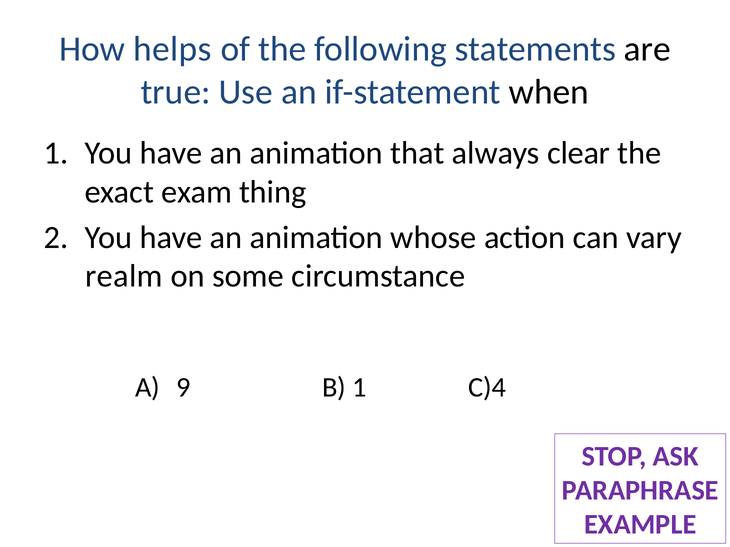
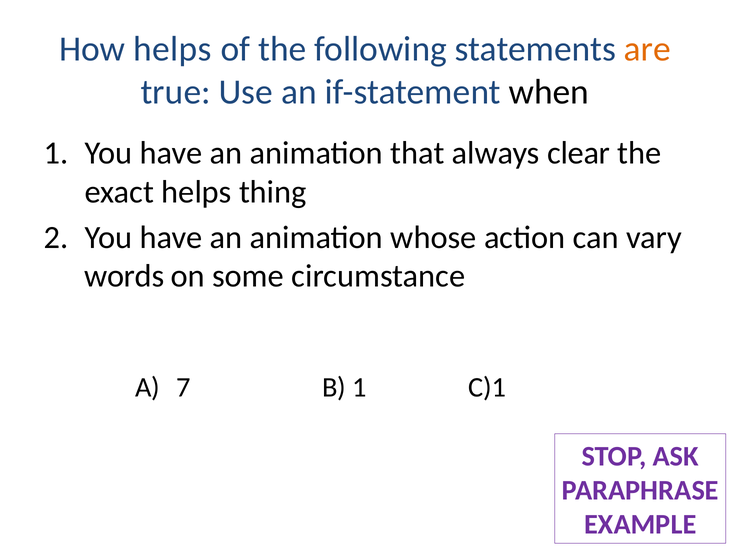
are colour: black -> orange (647, 49)
exact exam: exam -> helps (197, 192)
realm: realm -> words (124, 276)
9: 9 -> 7 (183, 388)
C)4: C)4 -> C)1 (487, 388)
